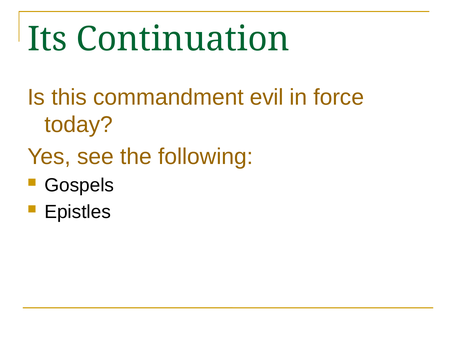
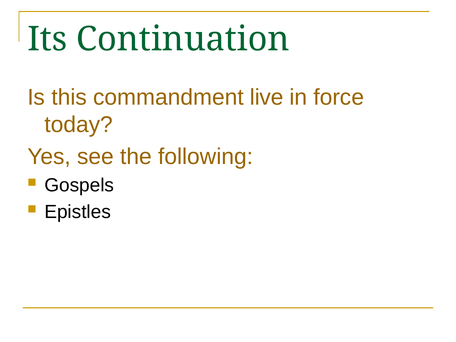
evil: evil -> live (267, 97)
